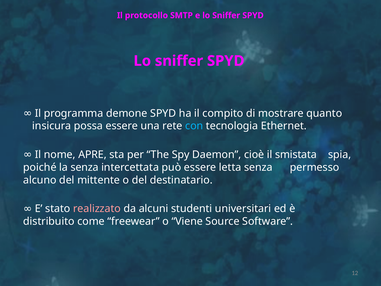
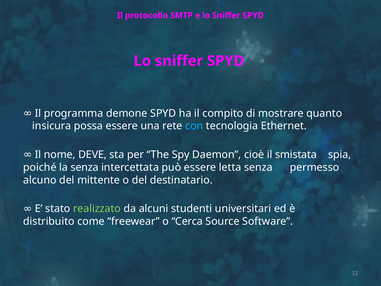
APRE: APRE -> DEVE (93, 154)
realizzato colour: pink -> light green (97, 208)
Viene: Viene -> Cerca (187, 221)
